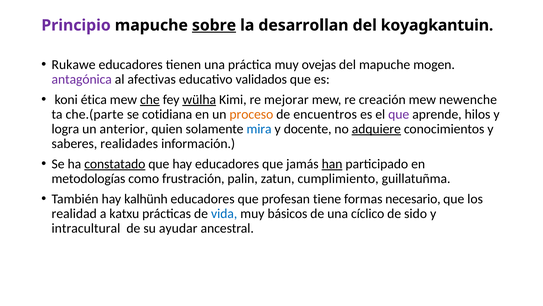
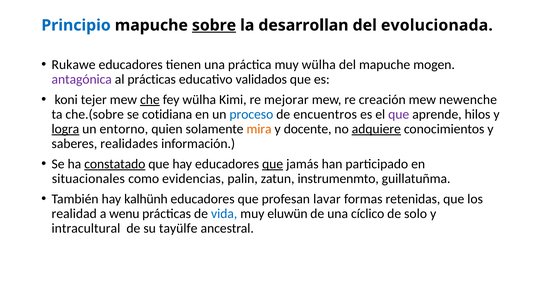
Principio colour: purple -> blue (76, 25)
koyagkantuin: koyagkantuin -> evolucionada (437, 25)
muy ovejas: ovejas -> wülha (319, 64)
al afectivas: afectivas -> prácticas (152, 79)
ética: ética -> tejer (94, 99)
wülha underline: present -> none (199, 99)
che.(parte: che.(parte -> che.(sobre (95, 114)
proceso colour: orange -> blue (251, 114)
logra underline: none -> present (65, 129)
anterior: anterior -> entorno (124, 129)
mira colour: blue -> orange (259, 129)
que underline: none -> present (273, 164)
han underline: present -> none (332, 164)
metodologías: metodologías -> situacionales (88, 178)
frustración: frustración -> evidencias (193, 178)
cumplimiento: cumplimiento -> instrumenmto (338, 178)
tiene: tiene -> lavar (327, 199)
necesario: necesario -> retenidas (413, 199)
katxu: katxu -> wenu (124, 213)
básicos: básicos -> eluwün (287, 213)
sido: sido -> solo (416, 213)
ayudar: ayudar -> tayülfe (178, 228)
